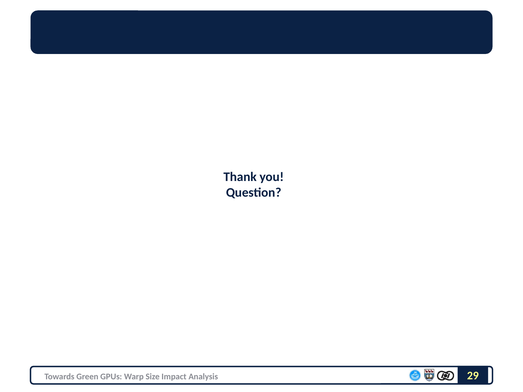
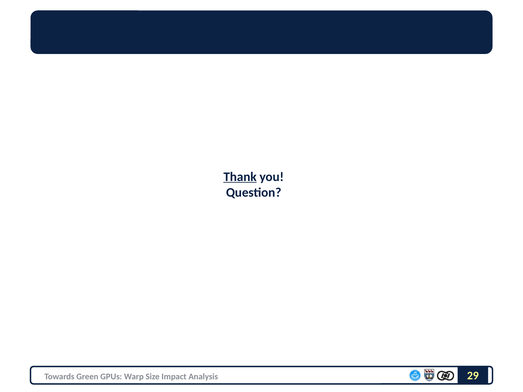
Thank underline: none -> present (240, 177)
